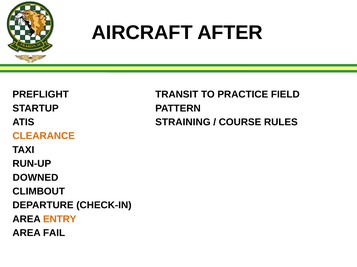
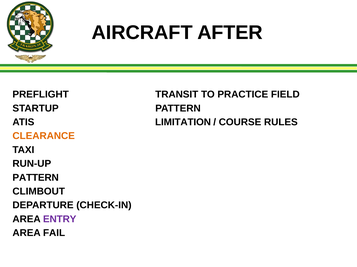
STRAINING: STRAINING -> LIMITATION (183, 122)
DOWNED: DOWNED -> PATTERN (36, 178)
ENTRY colour: orange -> purple (60, 220)
